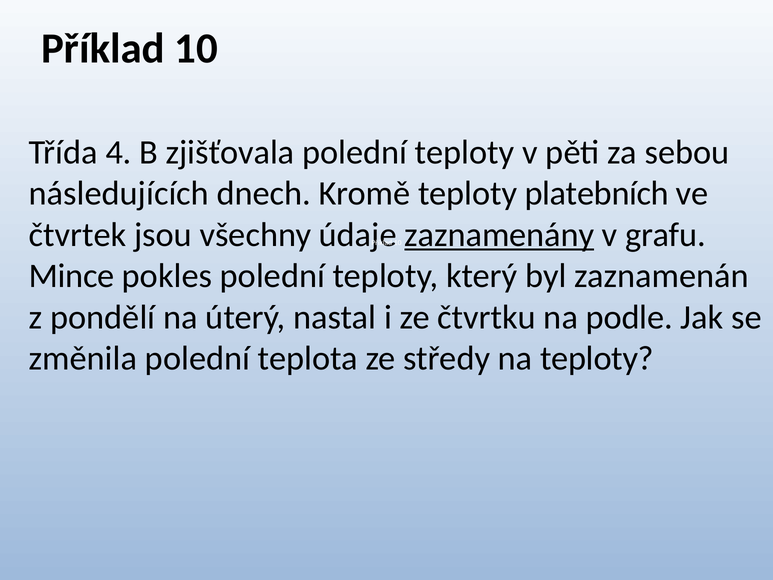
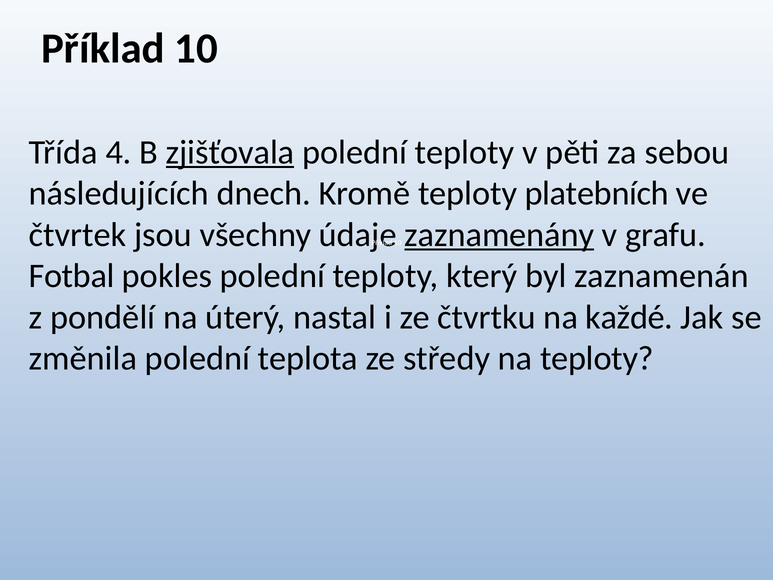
zjišťovala underline: none -> present (230, 152)
Mince: Mince -> Fotbal (72, 276)
podle: podle -> každé (629, 317)
